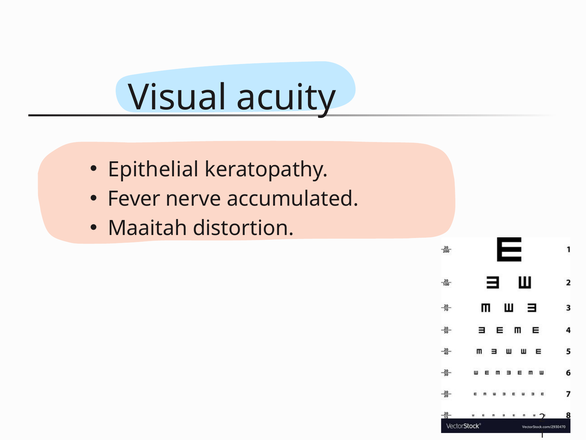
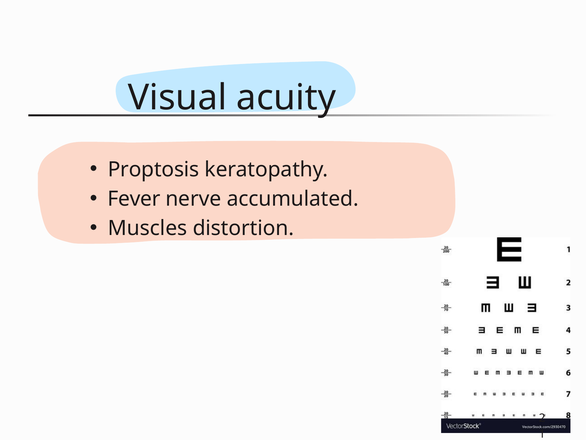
Epithelial: Epithelial -> Proptosis (153, 169)
Maaitah: Maaitah -> Muscles (147, 228)
